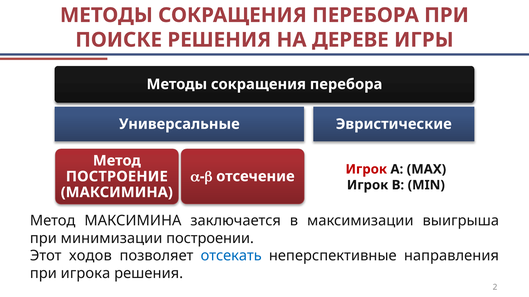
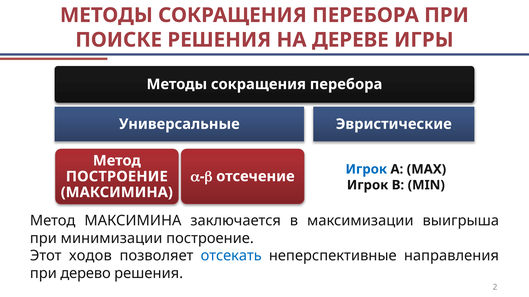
Игрок colour: red -> blue (366, 170)
минимизации построении: построении -> построение (210, 239)
игрока: игрока -> дерево (86, 274)
